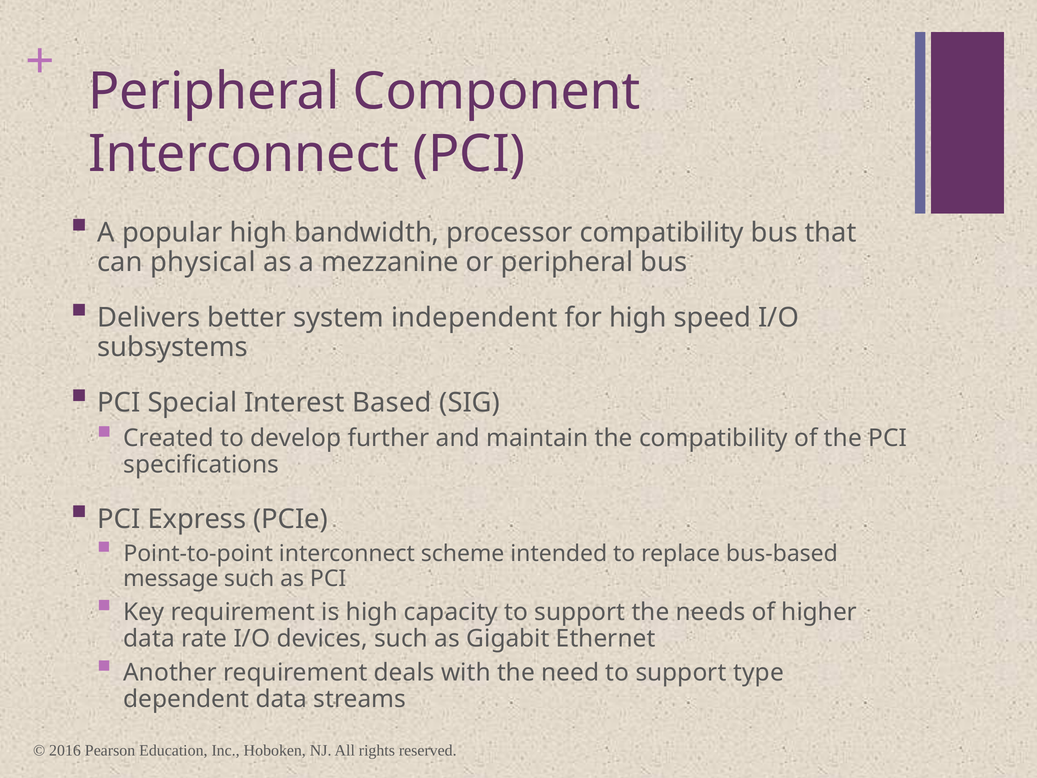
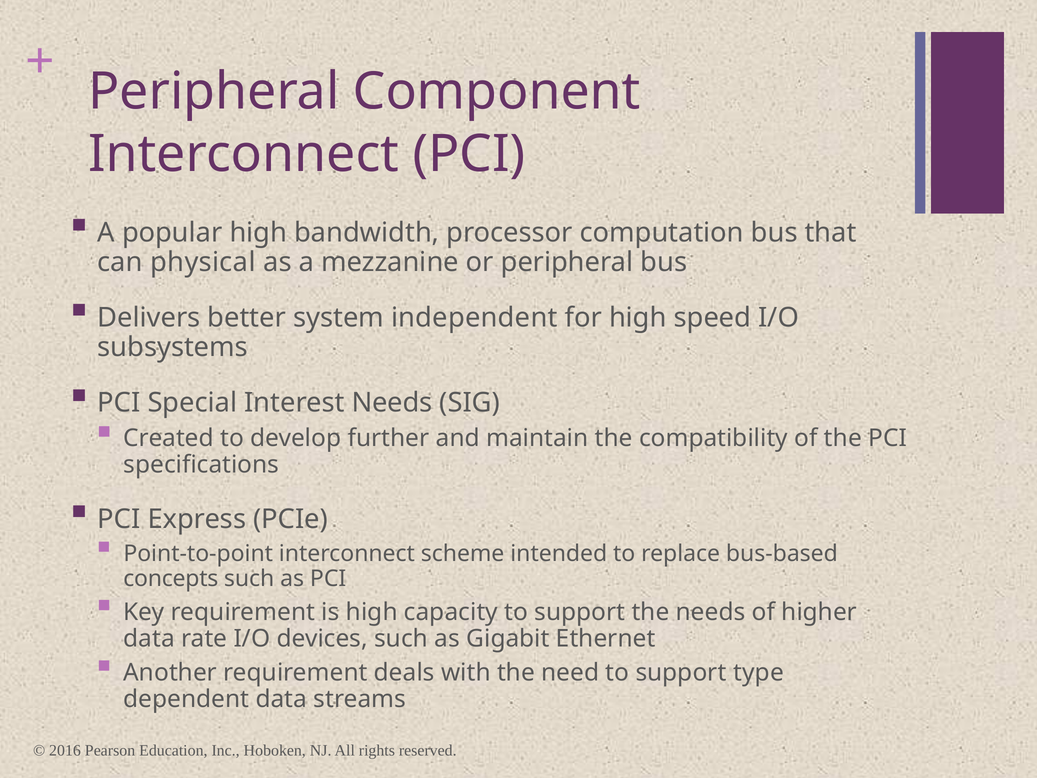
processor compatibility: compatibility -> computation (662, 233)
Interest Based: Based -> Needs (392, 403)
message: message -> concepts (171, 578)
